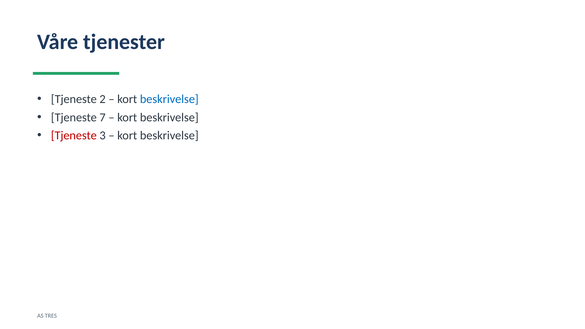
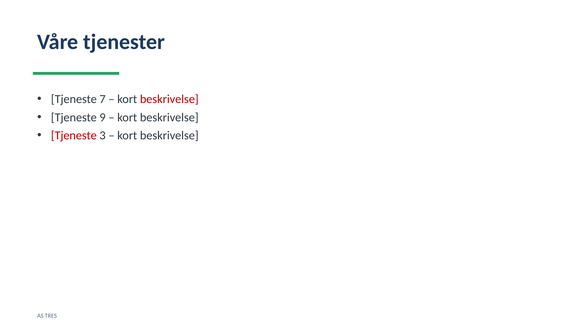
2: 2 -> 7 (103, 99)
beskrivelse colour: blue -> red (169, 99)
7: 7 -> 9 (103, 117)
